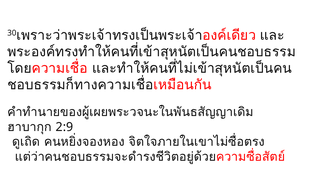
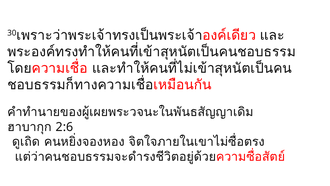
2:9: 2:9 -> 2:6 (64, 127)
